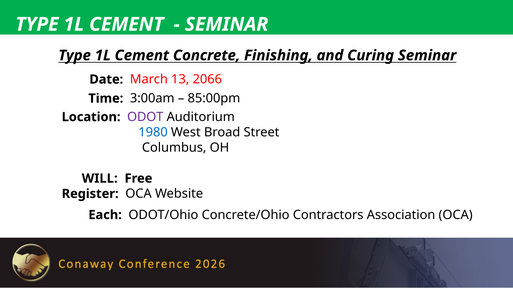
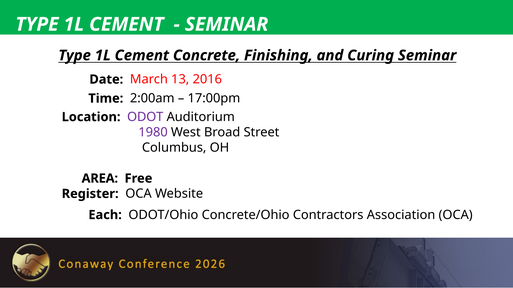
2066: 2066 -> 2016 (207, 80)
3:00am: 3:00am -> 2:00am (152, 99)
85:00pm: 85:00pm -> 17:00pm (214, 99)
1980 colour: blue -> purple (153, 133)
WILL: WILL -> AREA (100, 179)
